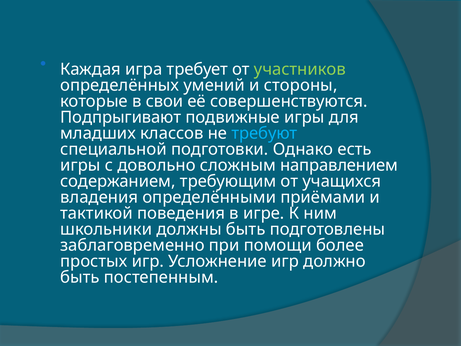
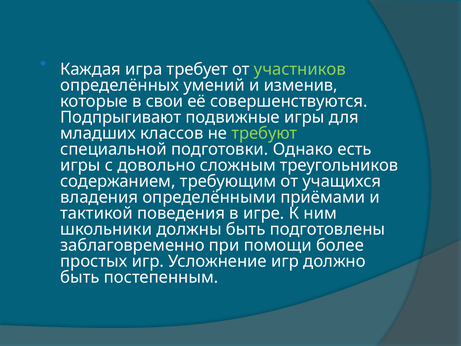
стороны: стороны -> изменив (301, 85)
требуют colour: light blue -> light green (264, 133)
направлением: направлением -> треугольников (339, 165)
